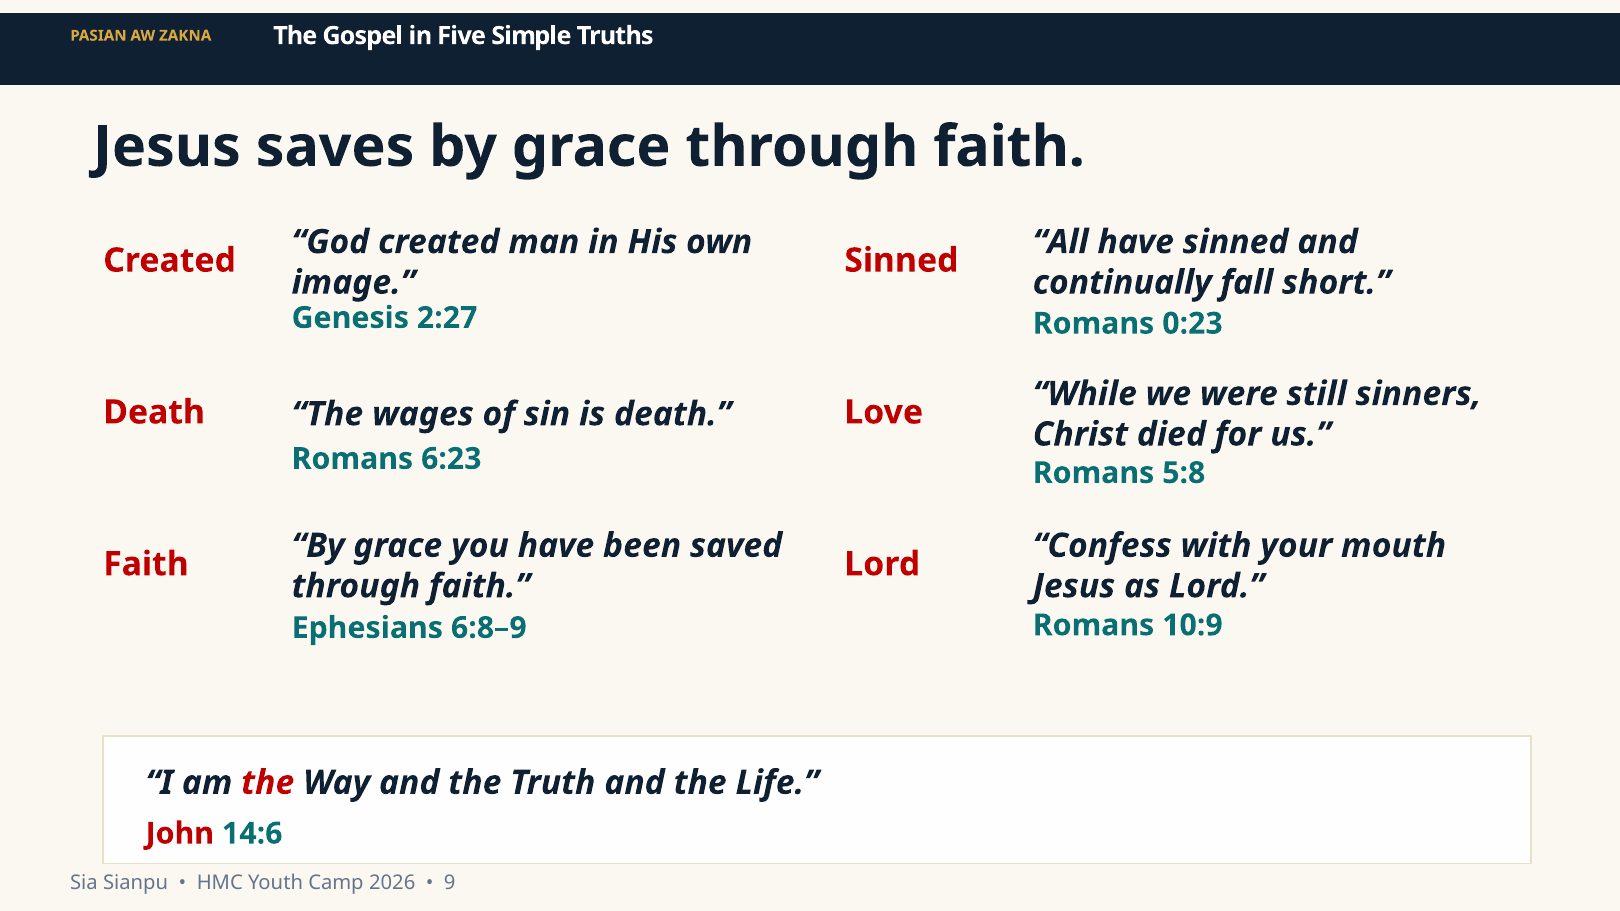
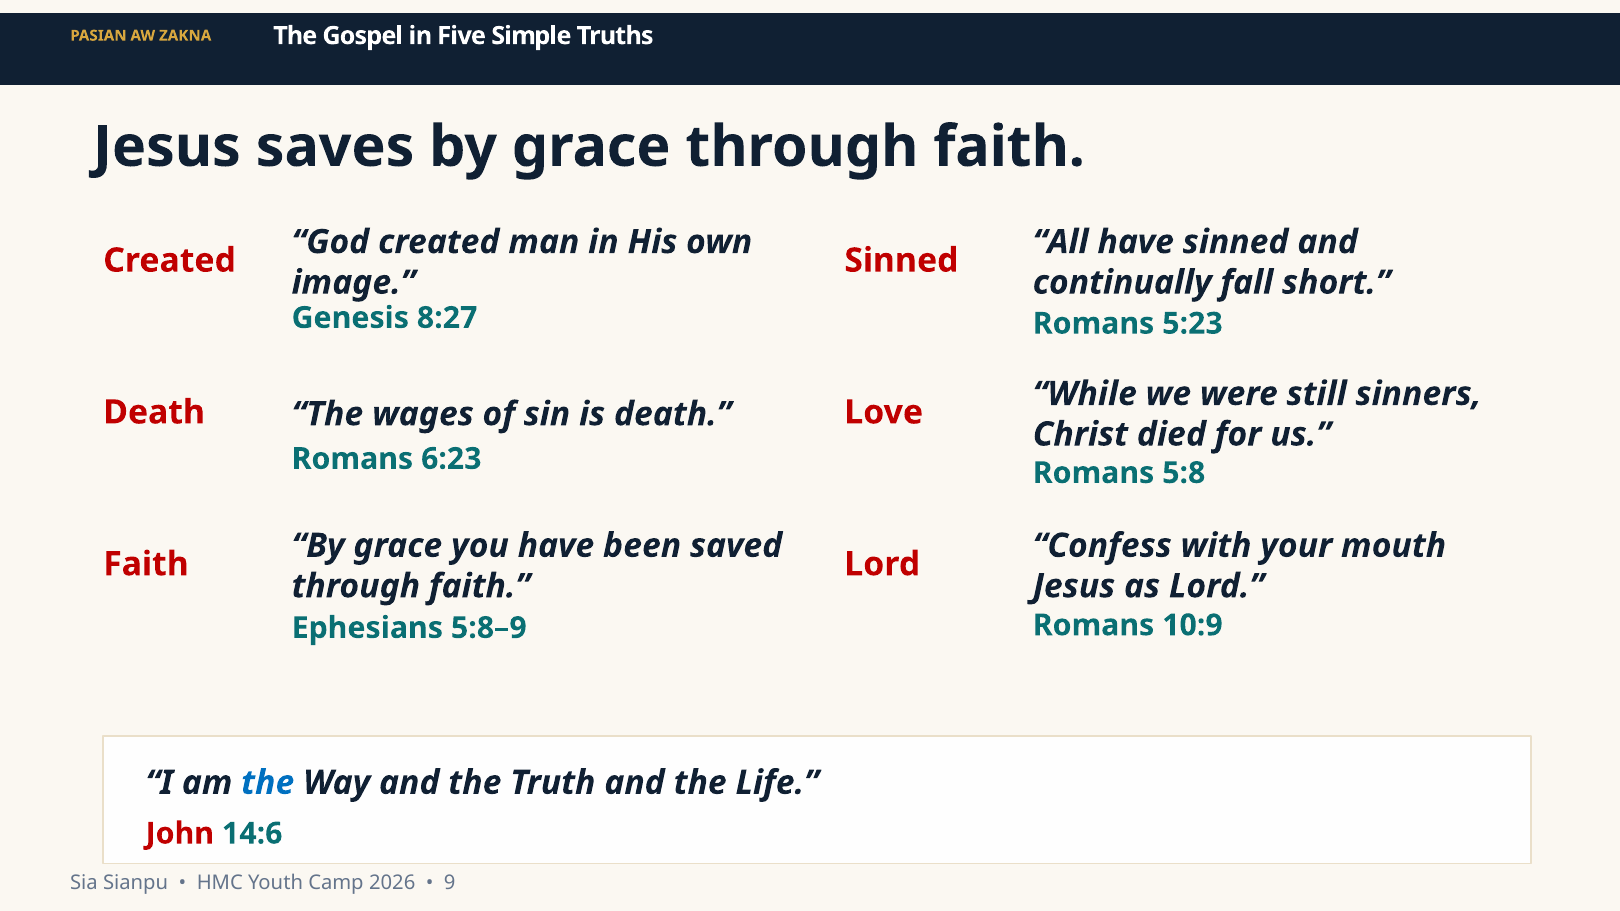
2:27: 2:27 -> 8:27 (447, 318)
0:23: 0:23 -> 5:23 (1193, 324)
6:8–9: 6:8–9 -> 5:8–9 (489, 628)
the colour: red -> blue (268, 783)
